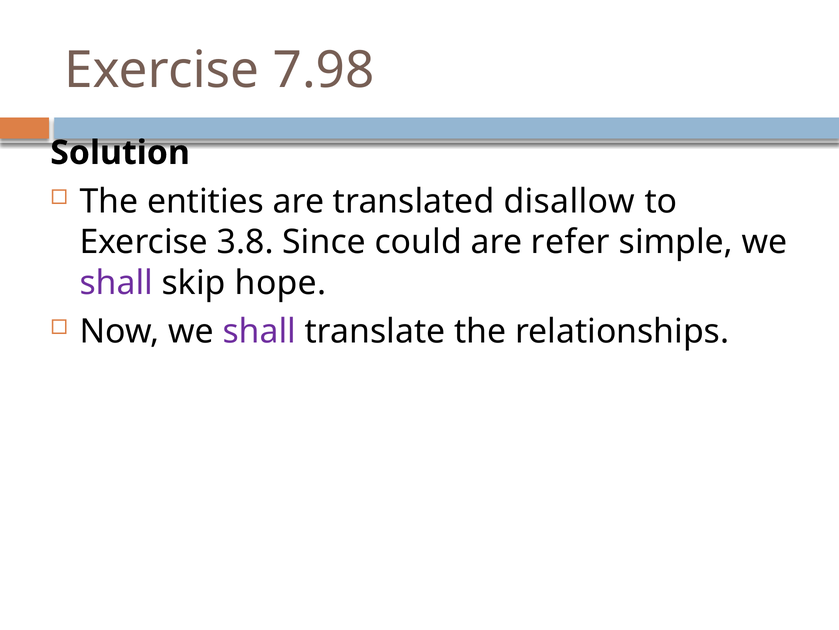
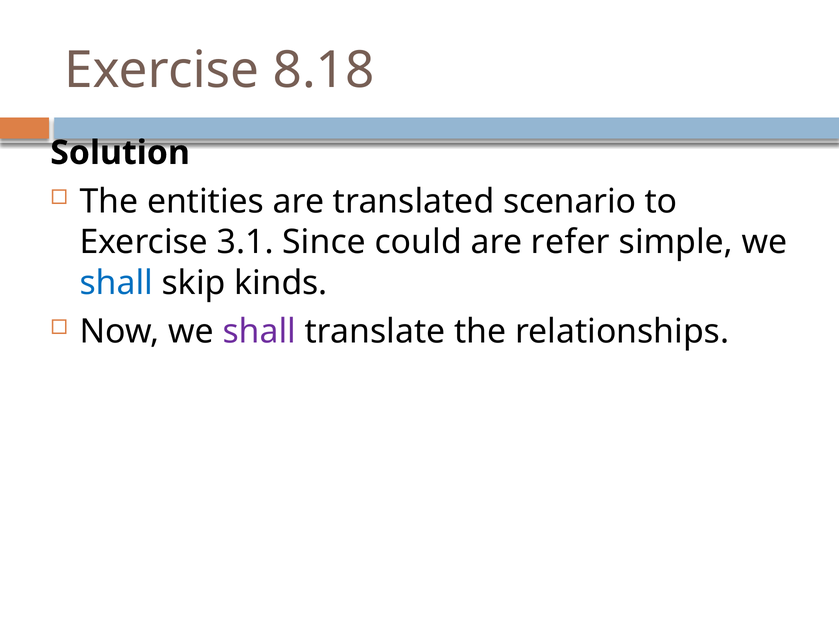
7.98: 7.98 -> 8.18 (324, 70)
disallow: disallow -> scenario (570, 201)
3.8: 3.8 -> 3.1 (245, 242)
shall colour: purple -> blue (116, 283)
hope: hope -> kinds (281, 283)
